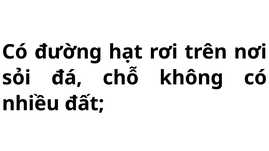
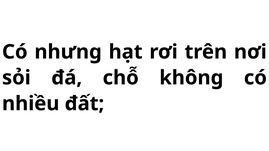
đường: đường -> nhưng (68, 52)
